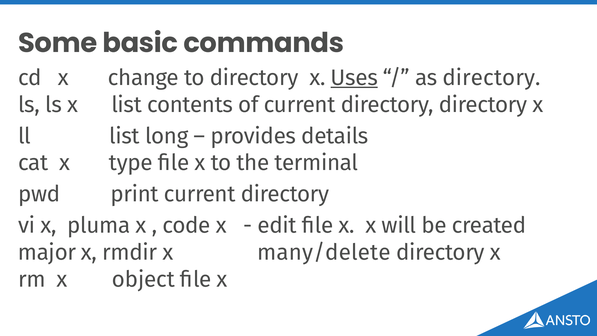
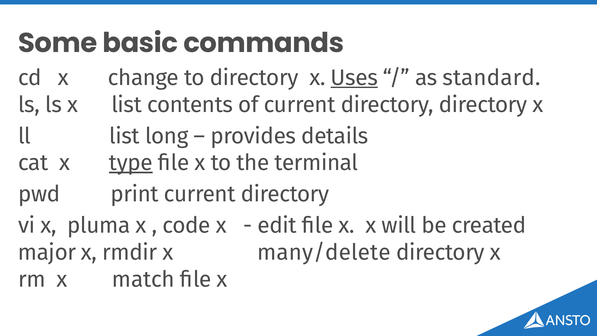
as directory: directory -> standard (491, 78)
type underline: none -> present (131, 163)
object: object -> match (143, 279)
